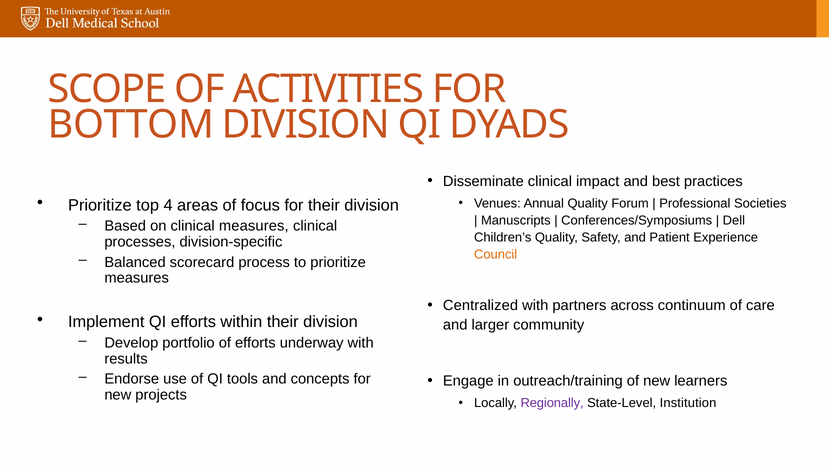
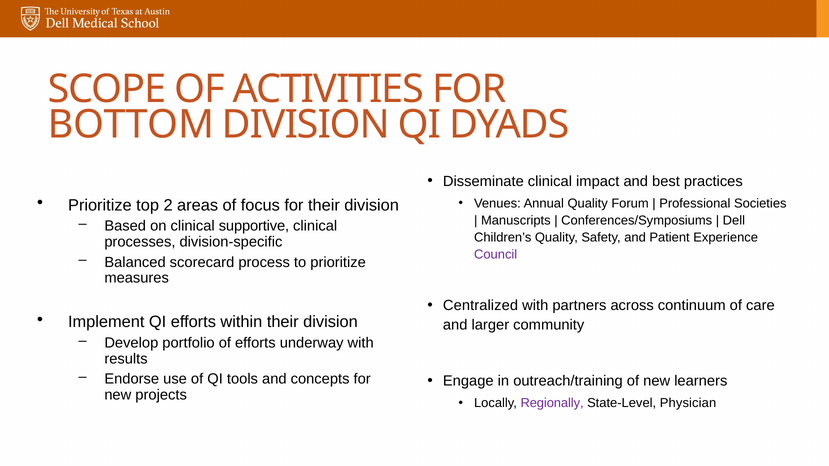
4: 4 -> 2 (168, 205)
clinical measures: measures -> supportive (254, 226)
Council colour: orange -> purple (496, 255)
Institution: Institution -> Physician (688, 403)
